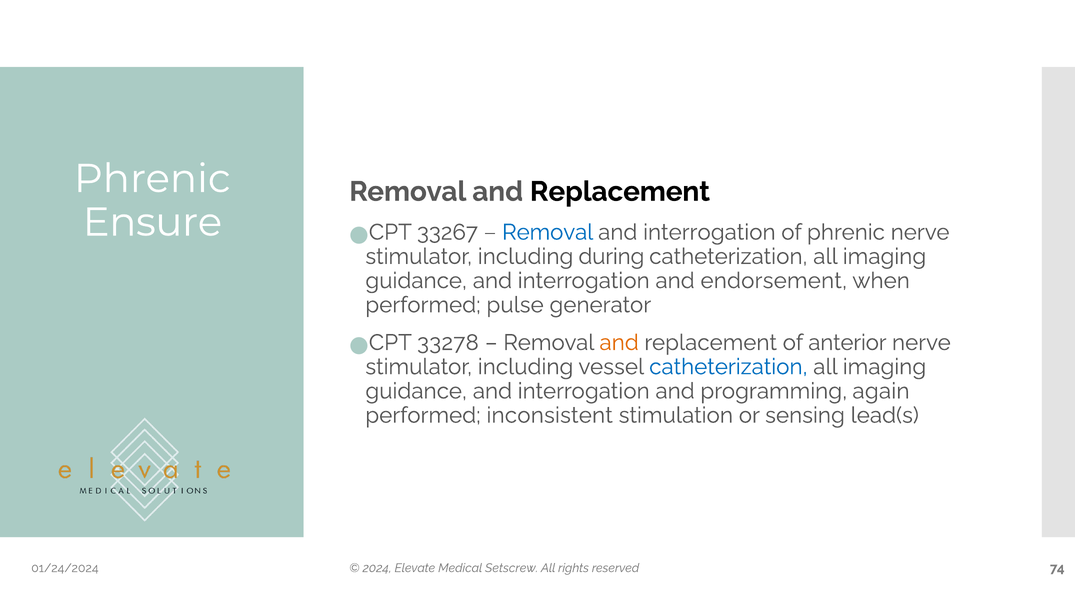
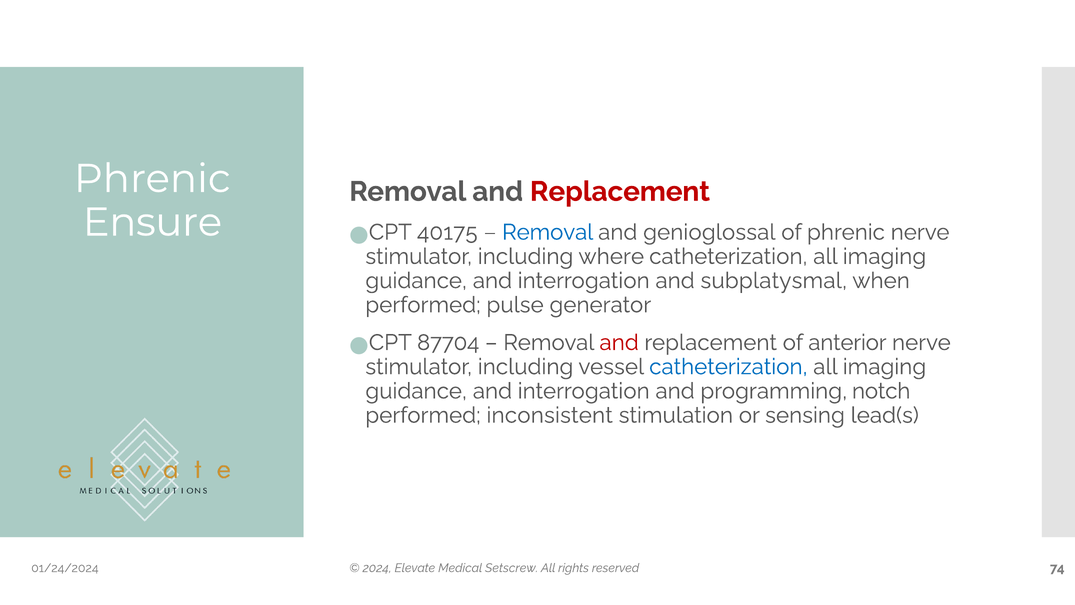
Replacement colour: black -> red (620, 191)
33267: 33267 -> 40175 (447, 232)
interrogation: interrogation -> genioglossal (709, 232)
during: during -> where (611, 256)
endorsement: endorsement -> subplatysmal (774, 281)
33278: 33278 -> 87704 (448, 342)
and colour: orange -> red (619, 342)
again: again -> notch (881, 391)
